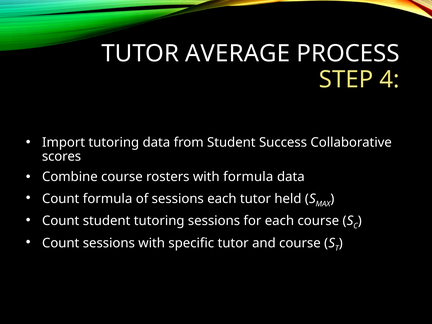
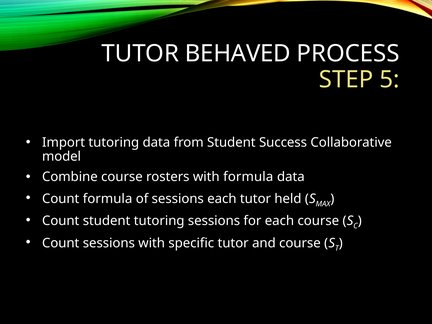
AVERAGE: AVERAGE -> BEHAVED (238, 54)
4: 4 -> 5 (390, 79)
scores: scores -> model (62, 157)
